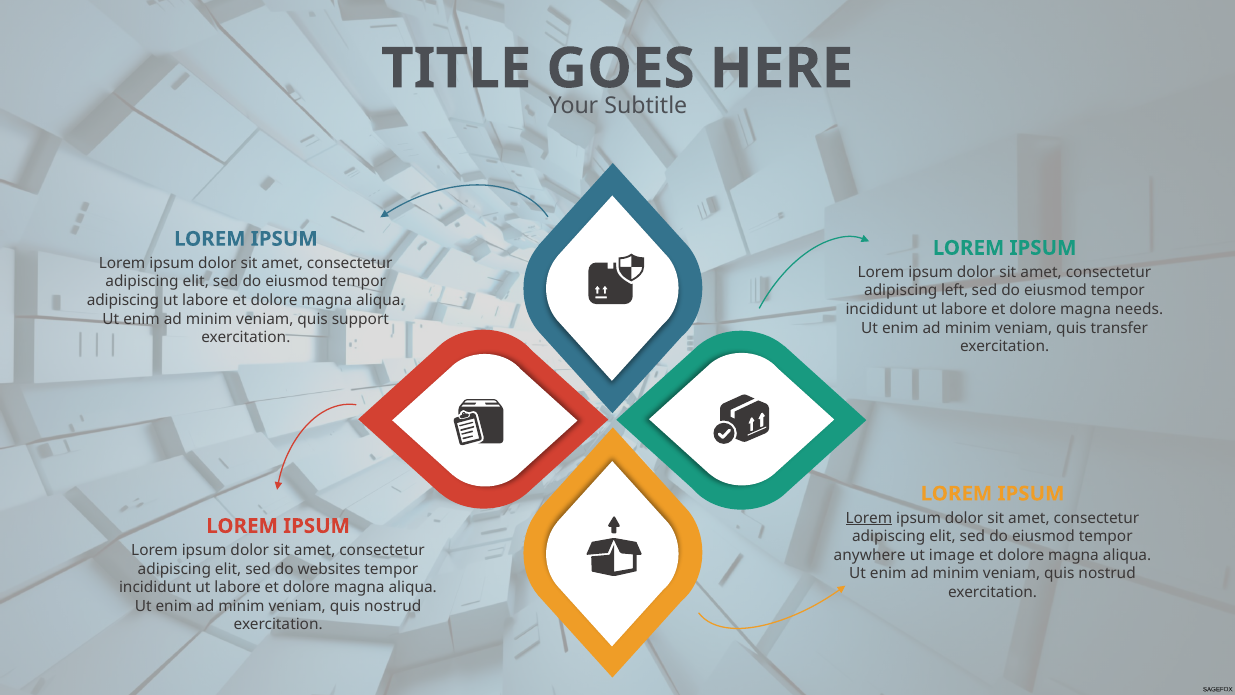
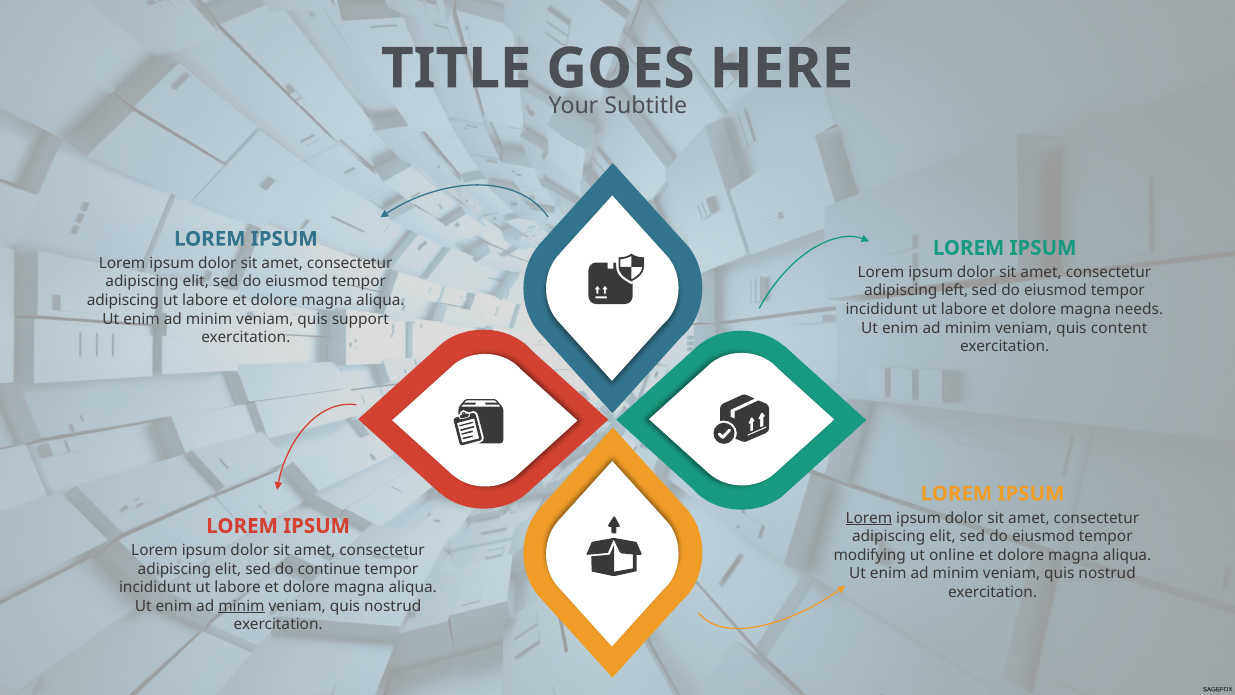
transfer: transfer -> content (1119, 328)
anywhere: anywhere -> modifying (870, 555)
image: image -> online (952, 555)
websites: websites -> continue (329, 569)
minim underline: none -> present (241, 606)
